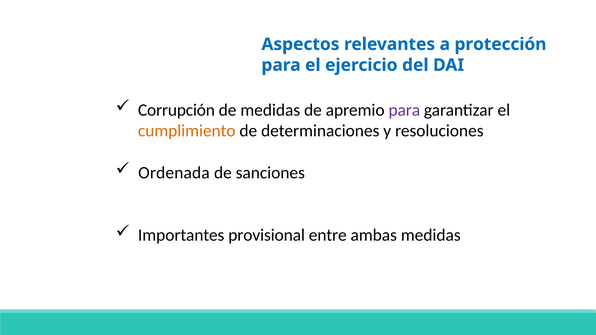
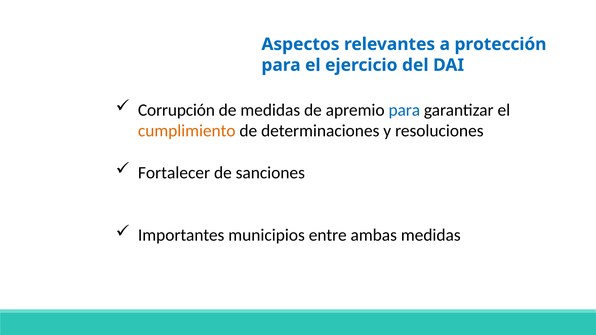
para colour: purple -> blue (404, 110)
Ordenada: Ordenada -> Fortalecer (174, 173)
provisional: provisional -> municipios (267, 235)
